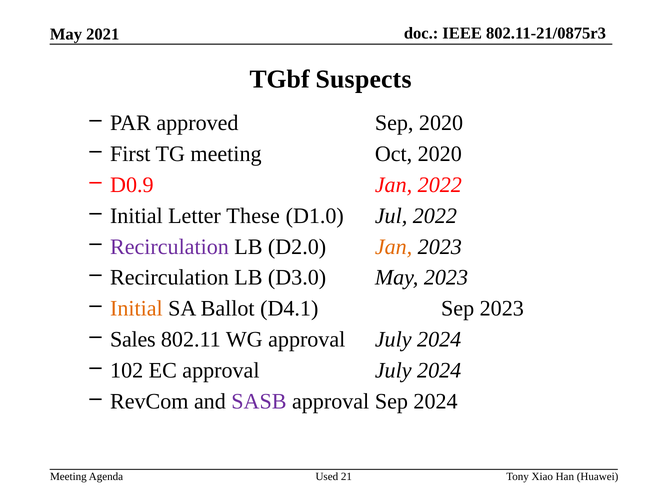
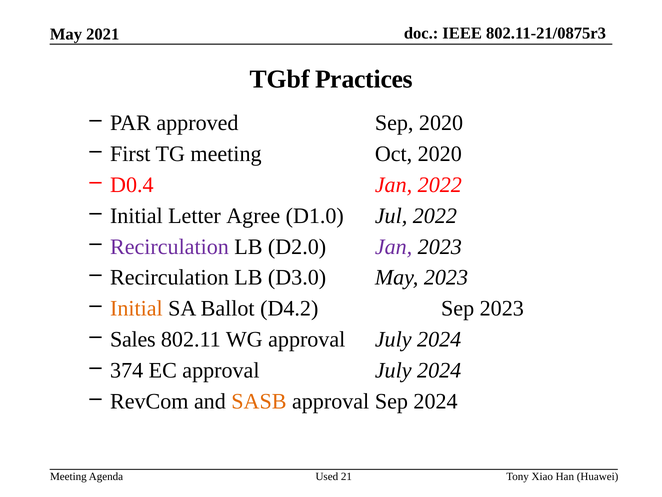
Suspects: Suspects -> Practices (364, 79)
D0.9: D0.9 -> D0.4 (132, 185)
These: These -> Agree (253, 216)
Jan colour: orange -> purple (394, 246)
D4.1: D4.1 -> D4.2 (289, 308)
102: 102 -> 374 (127, 370)
SASB colour: purple -> orange (259, 401)
